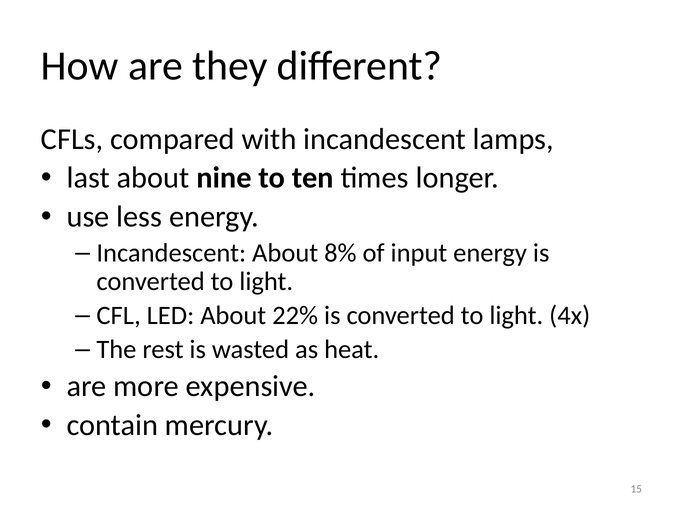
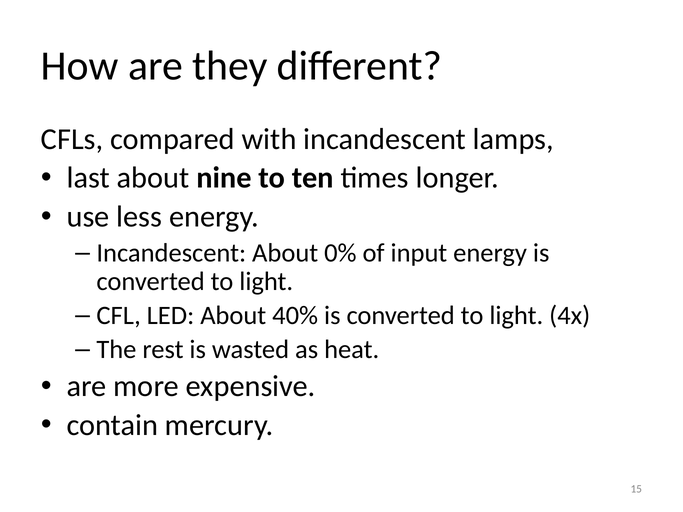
8%: 8% -> 0% (340, 253)
22%: 22% -> 40% (295, 316)
